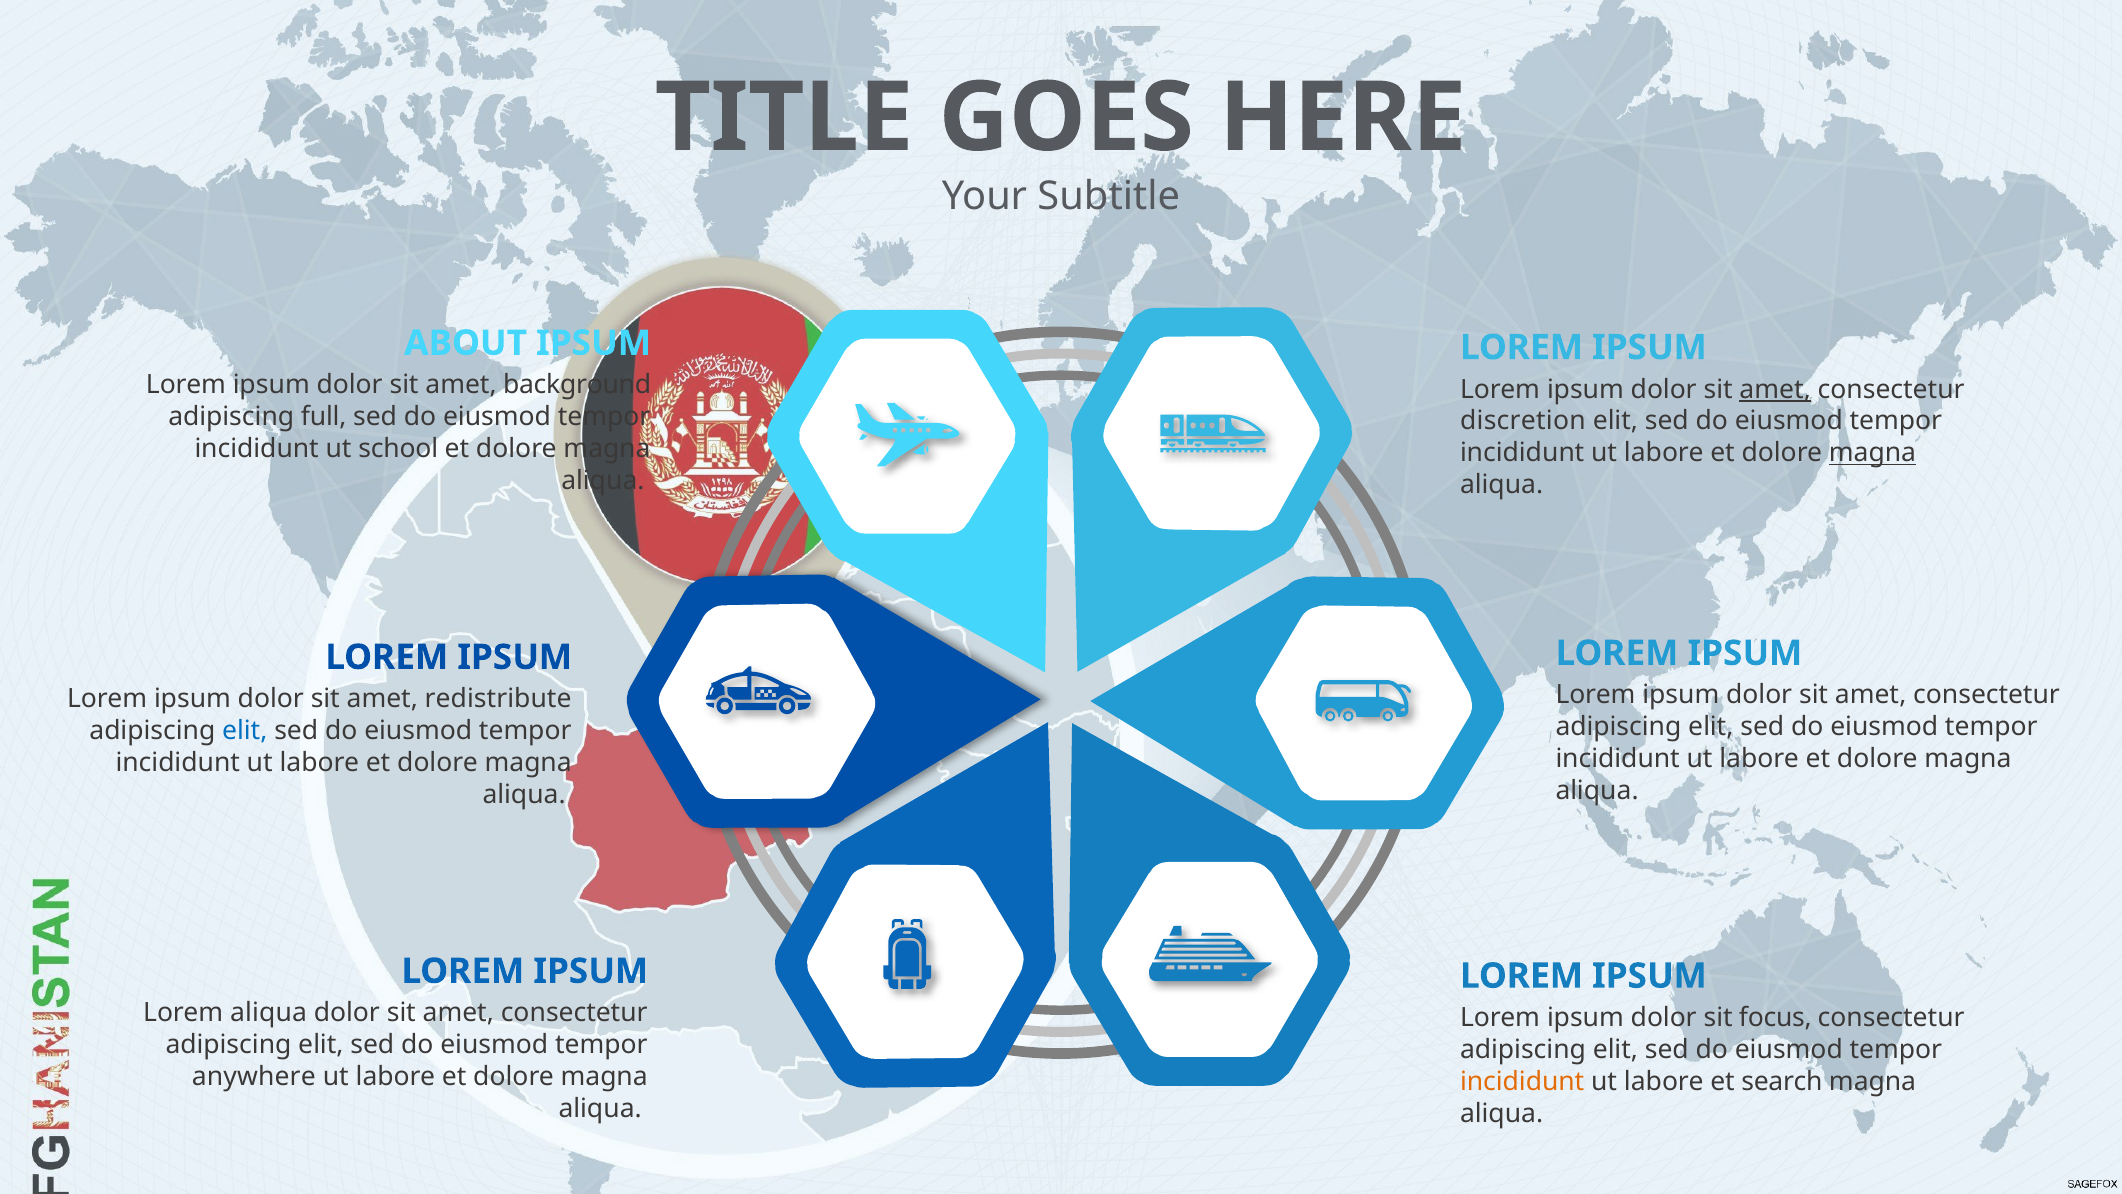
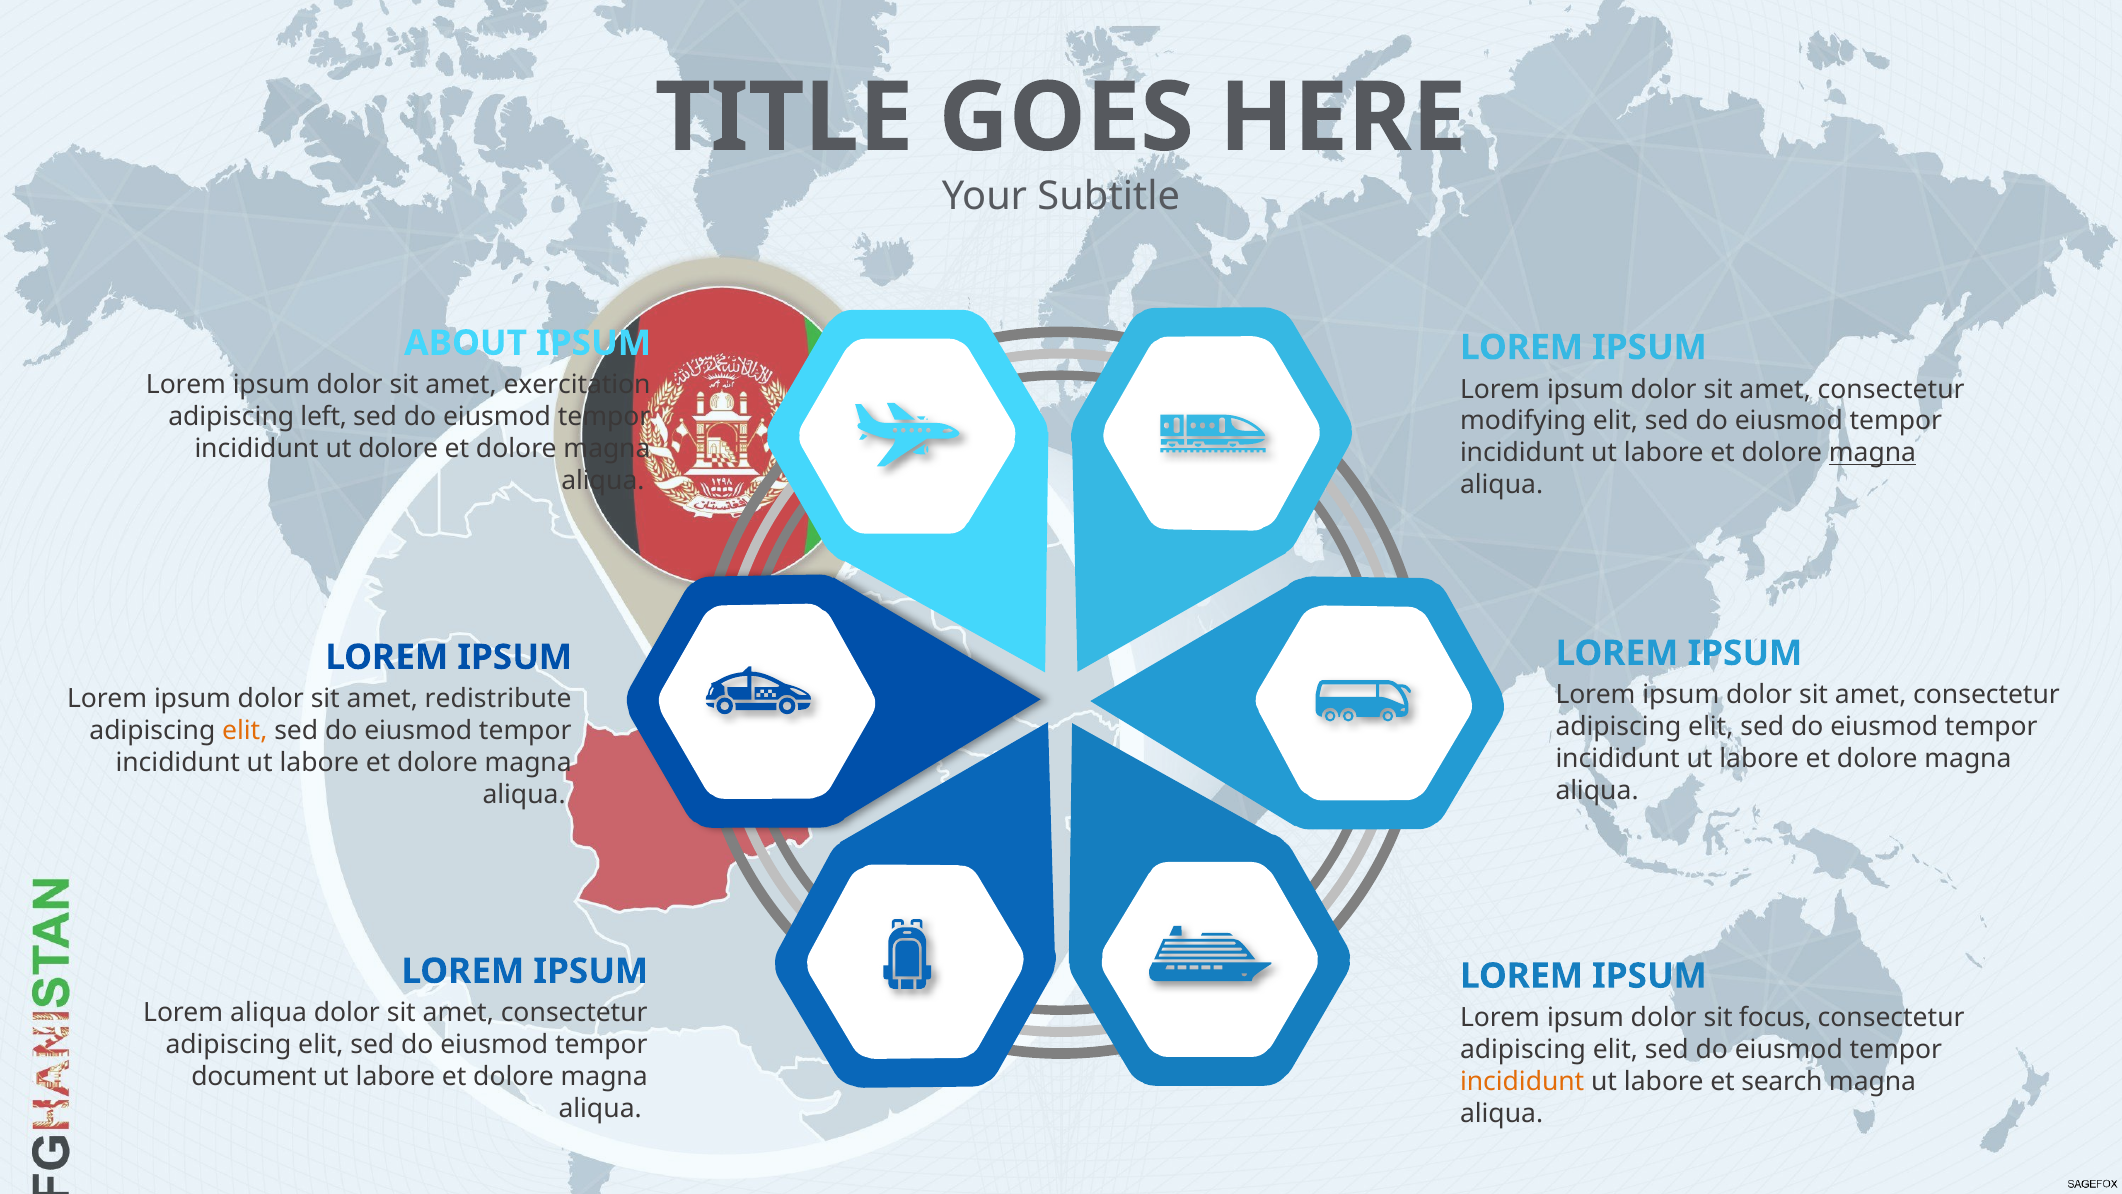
background: background -> exercitation (577, 385)
amet underline: present -> none (1775, 389)
full: full -> left (324, 417)
discretion: discretion -> modifying (1523, 421)
ut school: school -> dolore (398, 448)
elit colour: blue -> orange (245, 731)
anywhere: anywhere -> document (254, 1076)
